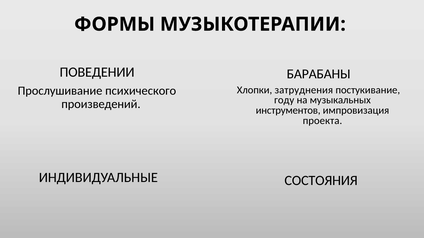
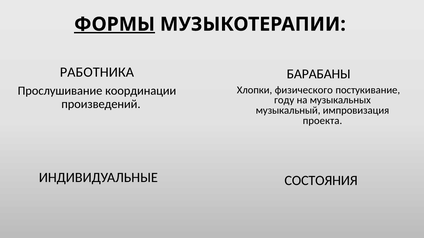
ФОРМЫ underline: none -> present (114, 24)
ПОВЕДЕНИИ: ПОВЕДЕНИИ -> РАБОТНИКА (97, 72)
затруднения: затруднения -> физического (304, 90)
психического: психического -> координации (141, 91)
инструментов: инструментов -> музыкальный (288, 111)
